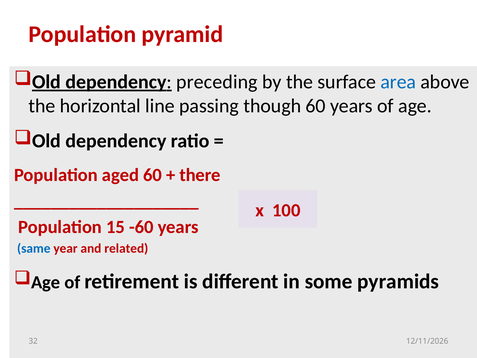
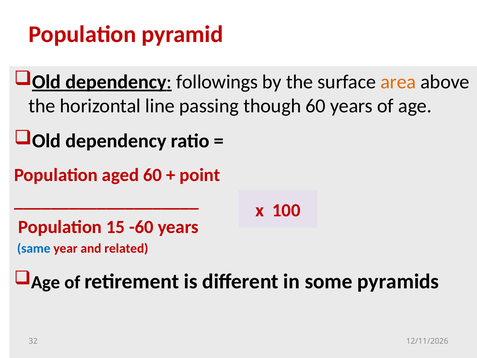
preceding: preceding -> followings (217, 82)
area colour: blue -> orange (398, 82)
there: there -> point (200, 175)
